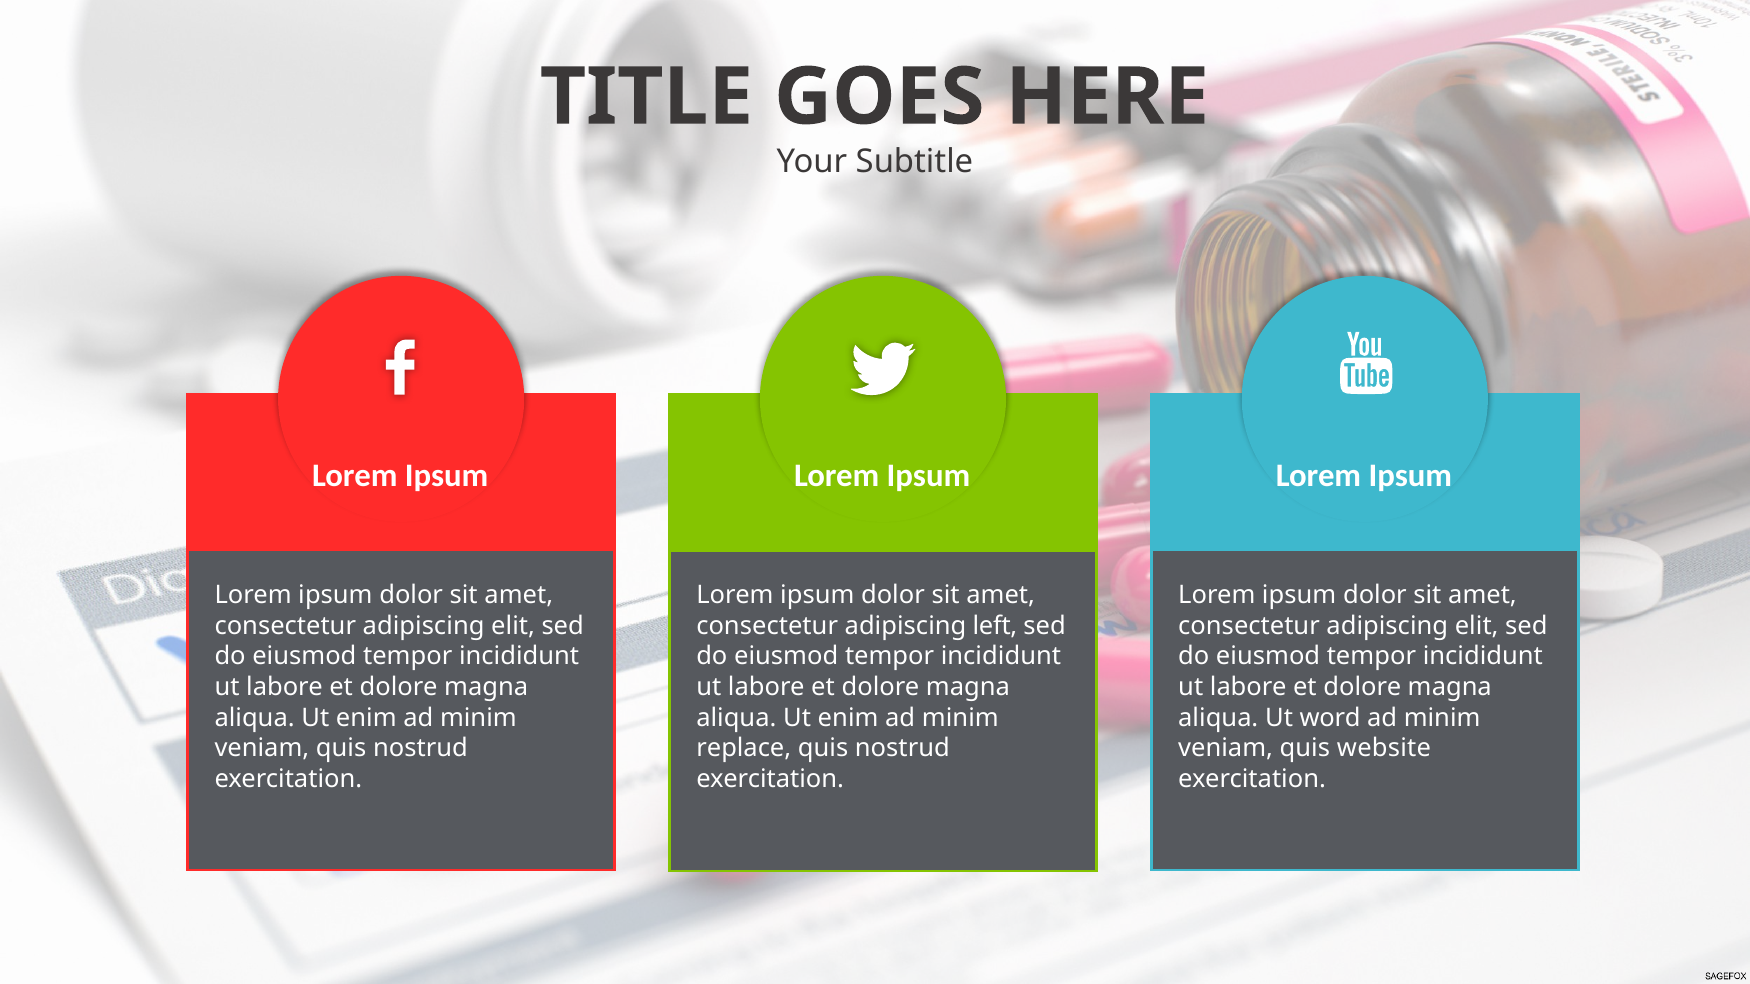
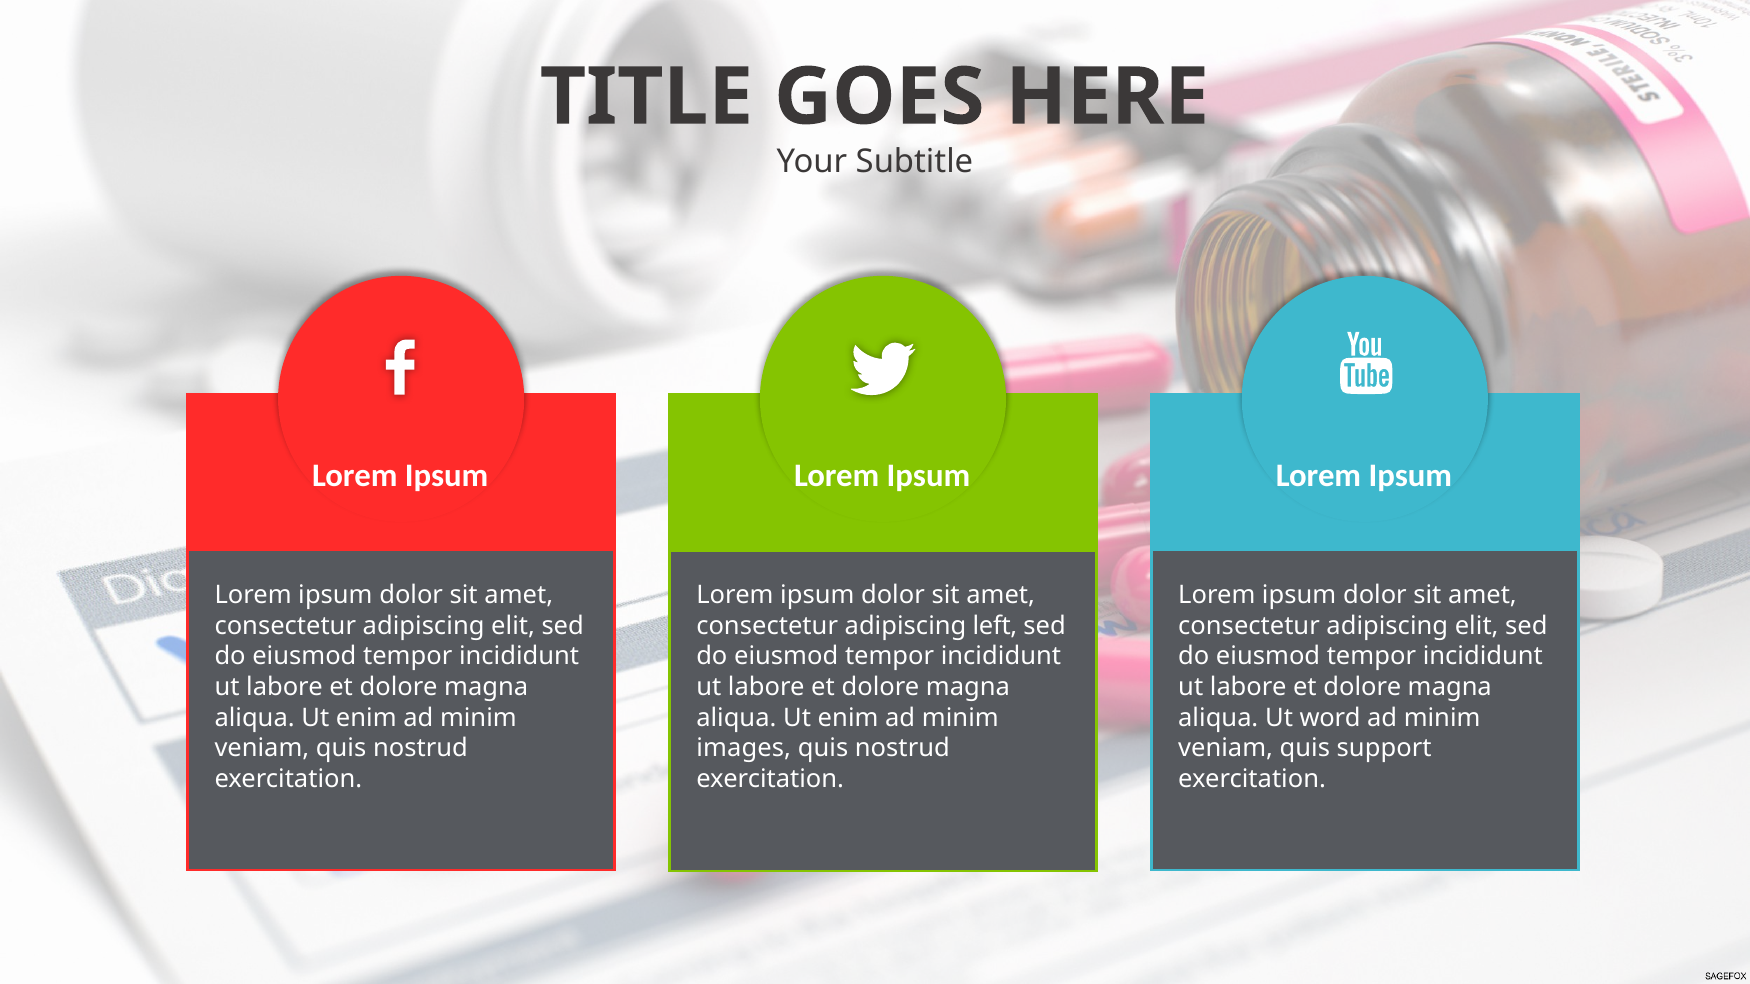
replace: replace -> images (744, 749)
website: website -> support (1384, 749)
